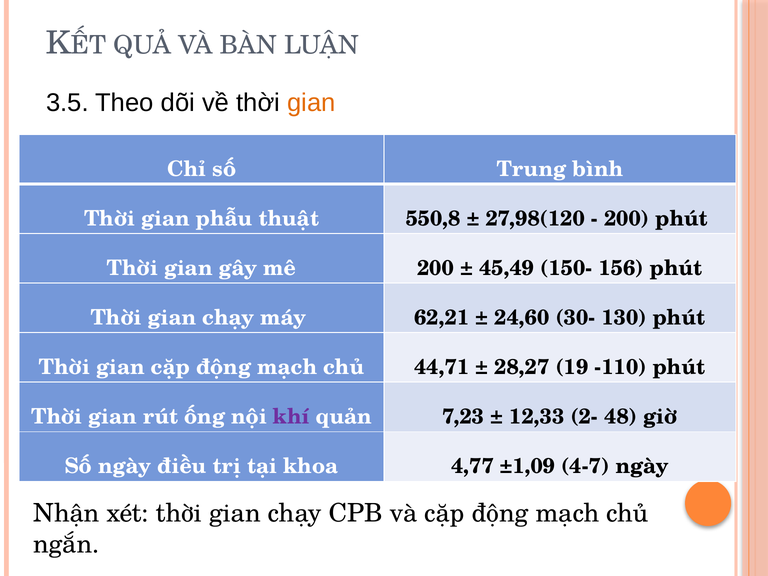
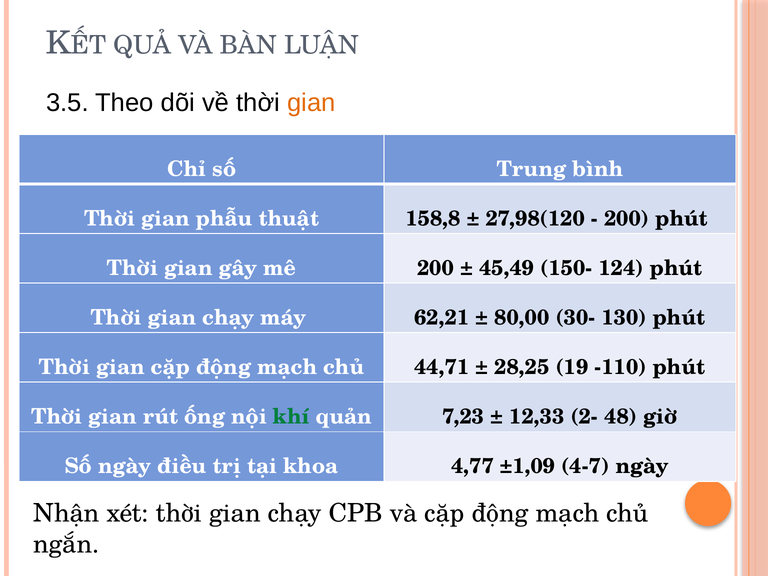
550,8: 550,8 -> 158,8 (433, 219)
156: 156 -> 124 (621, 268)
24,60: 24,60 -> 80,00 (522, 318)
28,27: 28,27 -> 28,25 (522, 367)
khí colour: purple -> green (291, 417)
